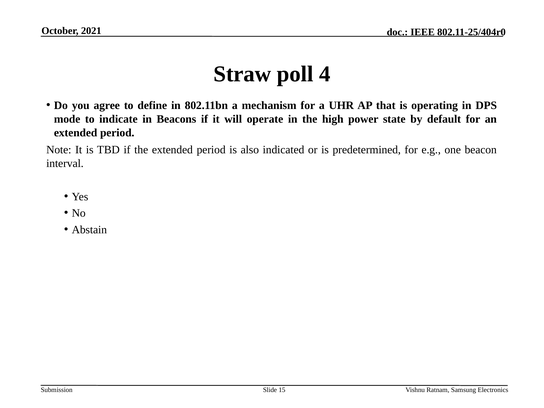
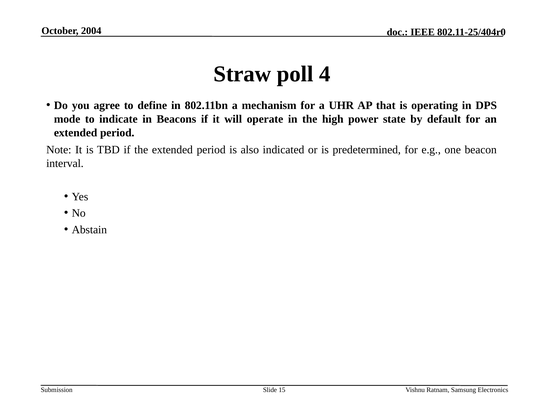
2021: 2021 -> 2004 (91, 31)
